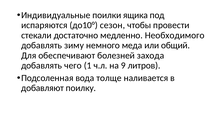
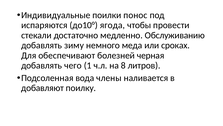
ящика: ящика -> понос (135, 15)
сезон: сезон -> ягода (112, 25)
Необходимого: Необходимого -> Обслуживанию (175, 35)
общий: общий -> сроках (175, 45)
захода: захода -> черная (151, 55)
9: 9 -> 8 (123, 65)
толще: толще -> члены (109, 78)
